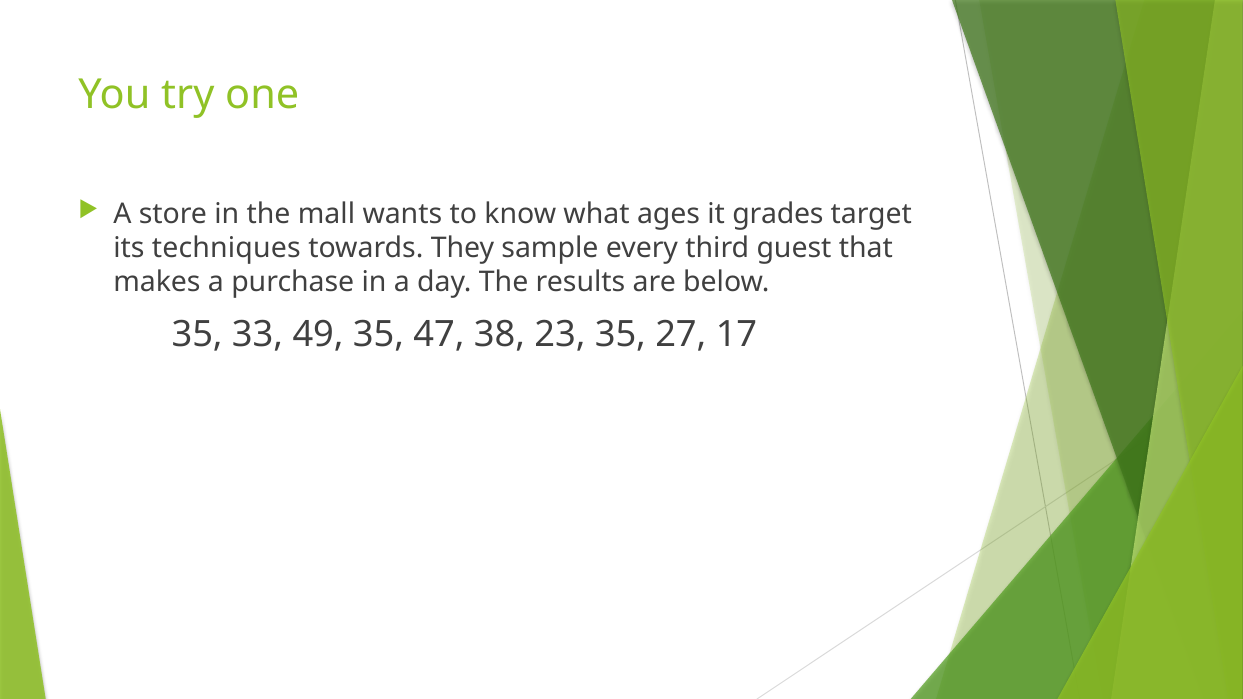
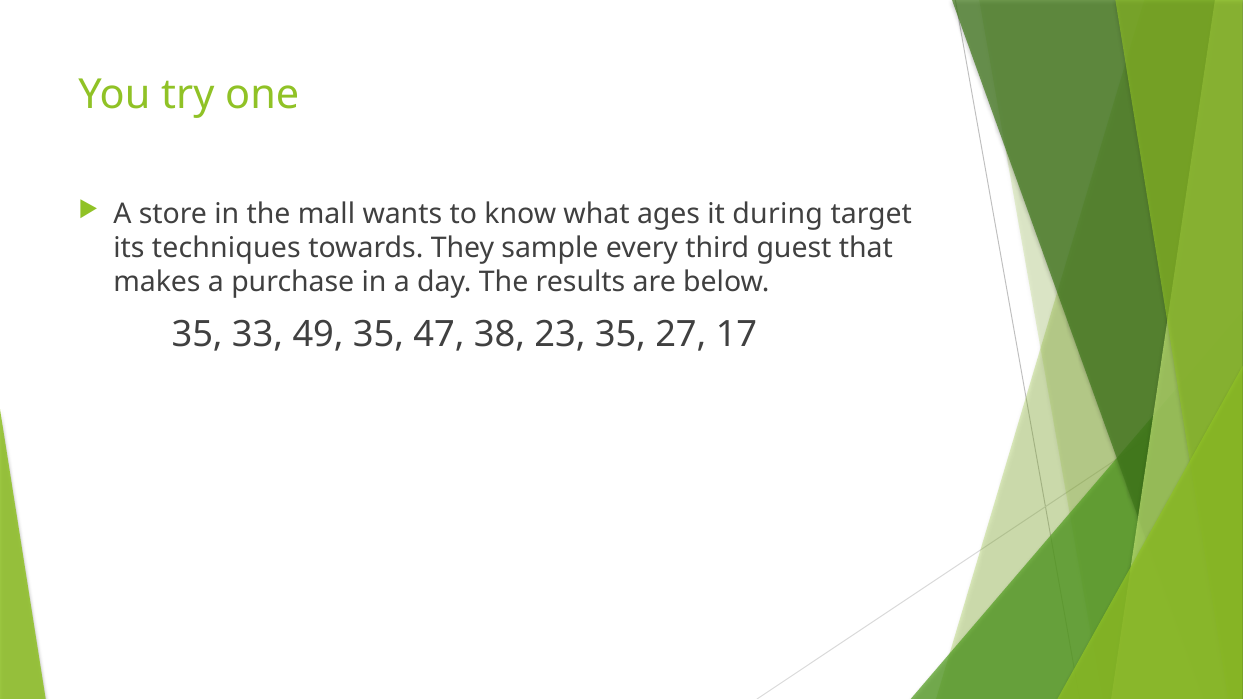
grades: grades -> during (778, 214)
